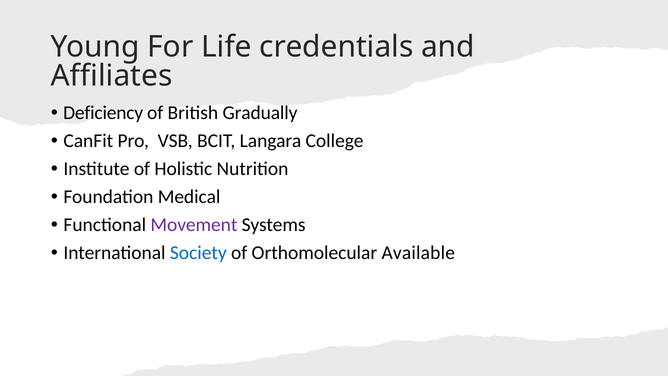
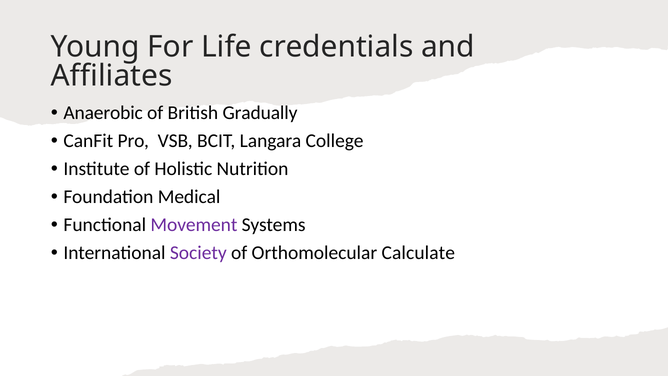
Deficiency: Deficiency -> Anaerobic (103, 113)
Society colour: blue -> purple (198, 253)
Available: Available -> Calculate (418, 253)
